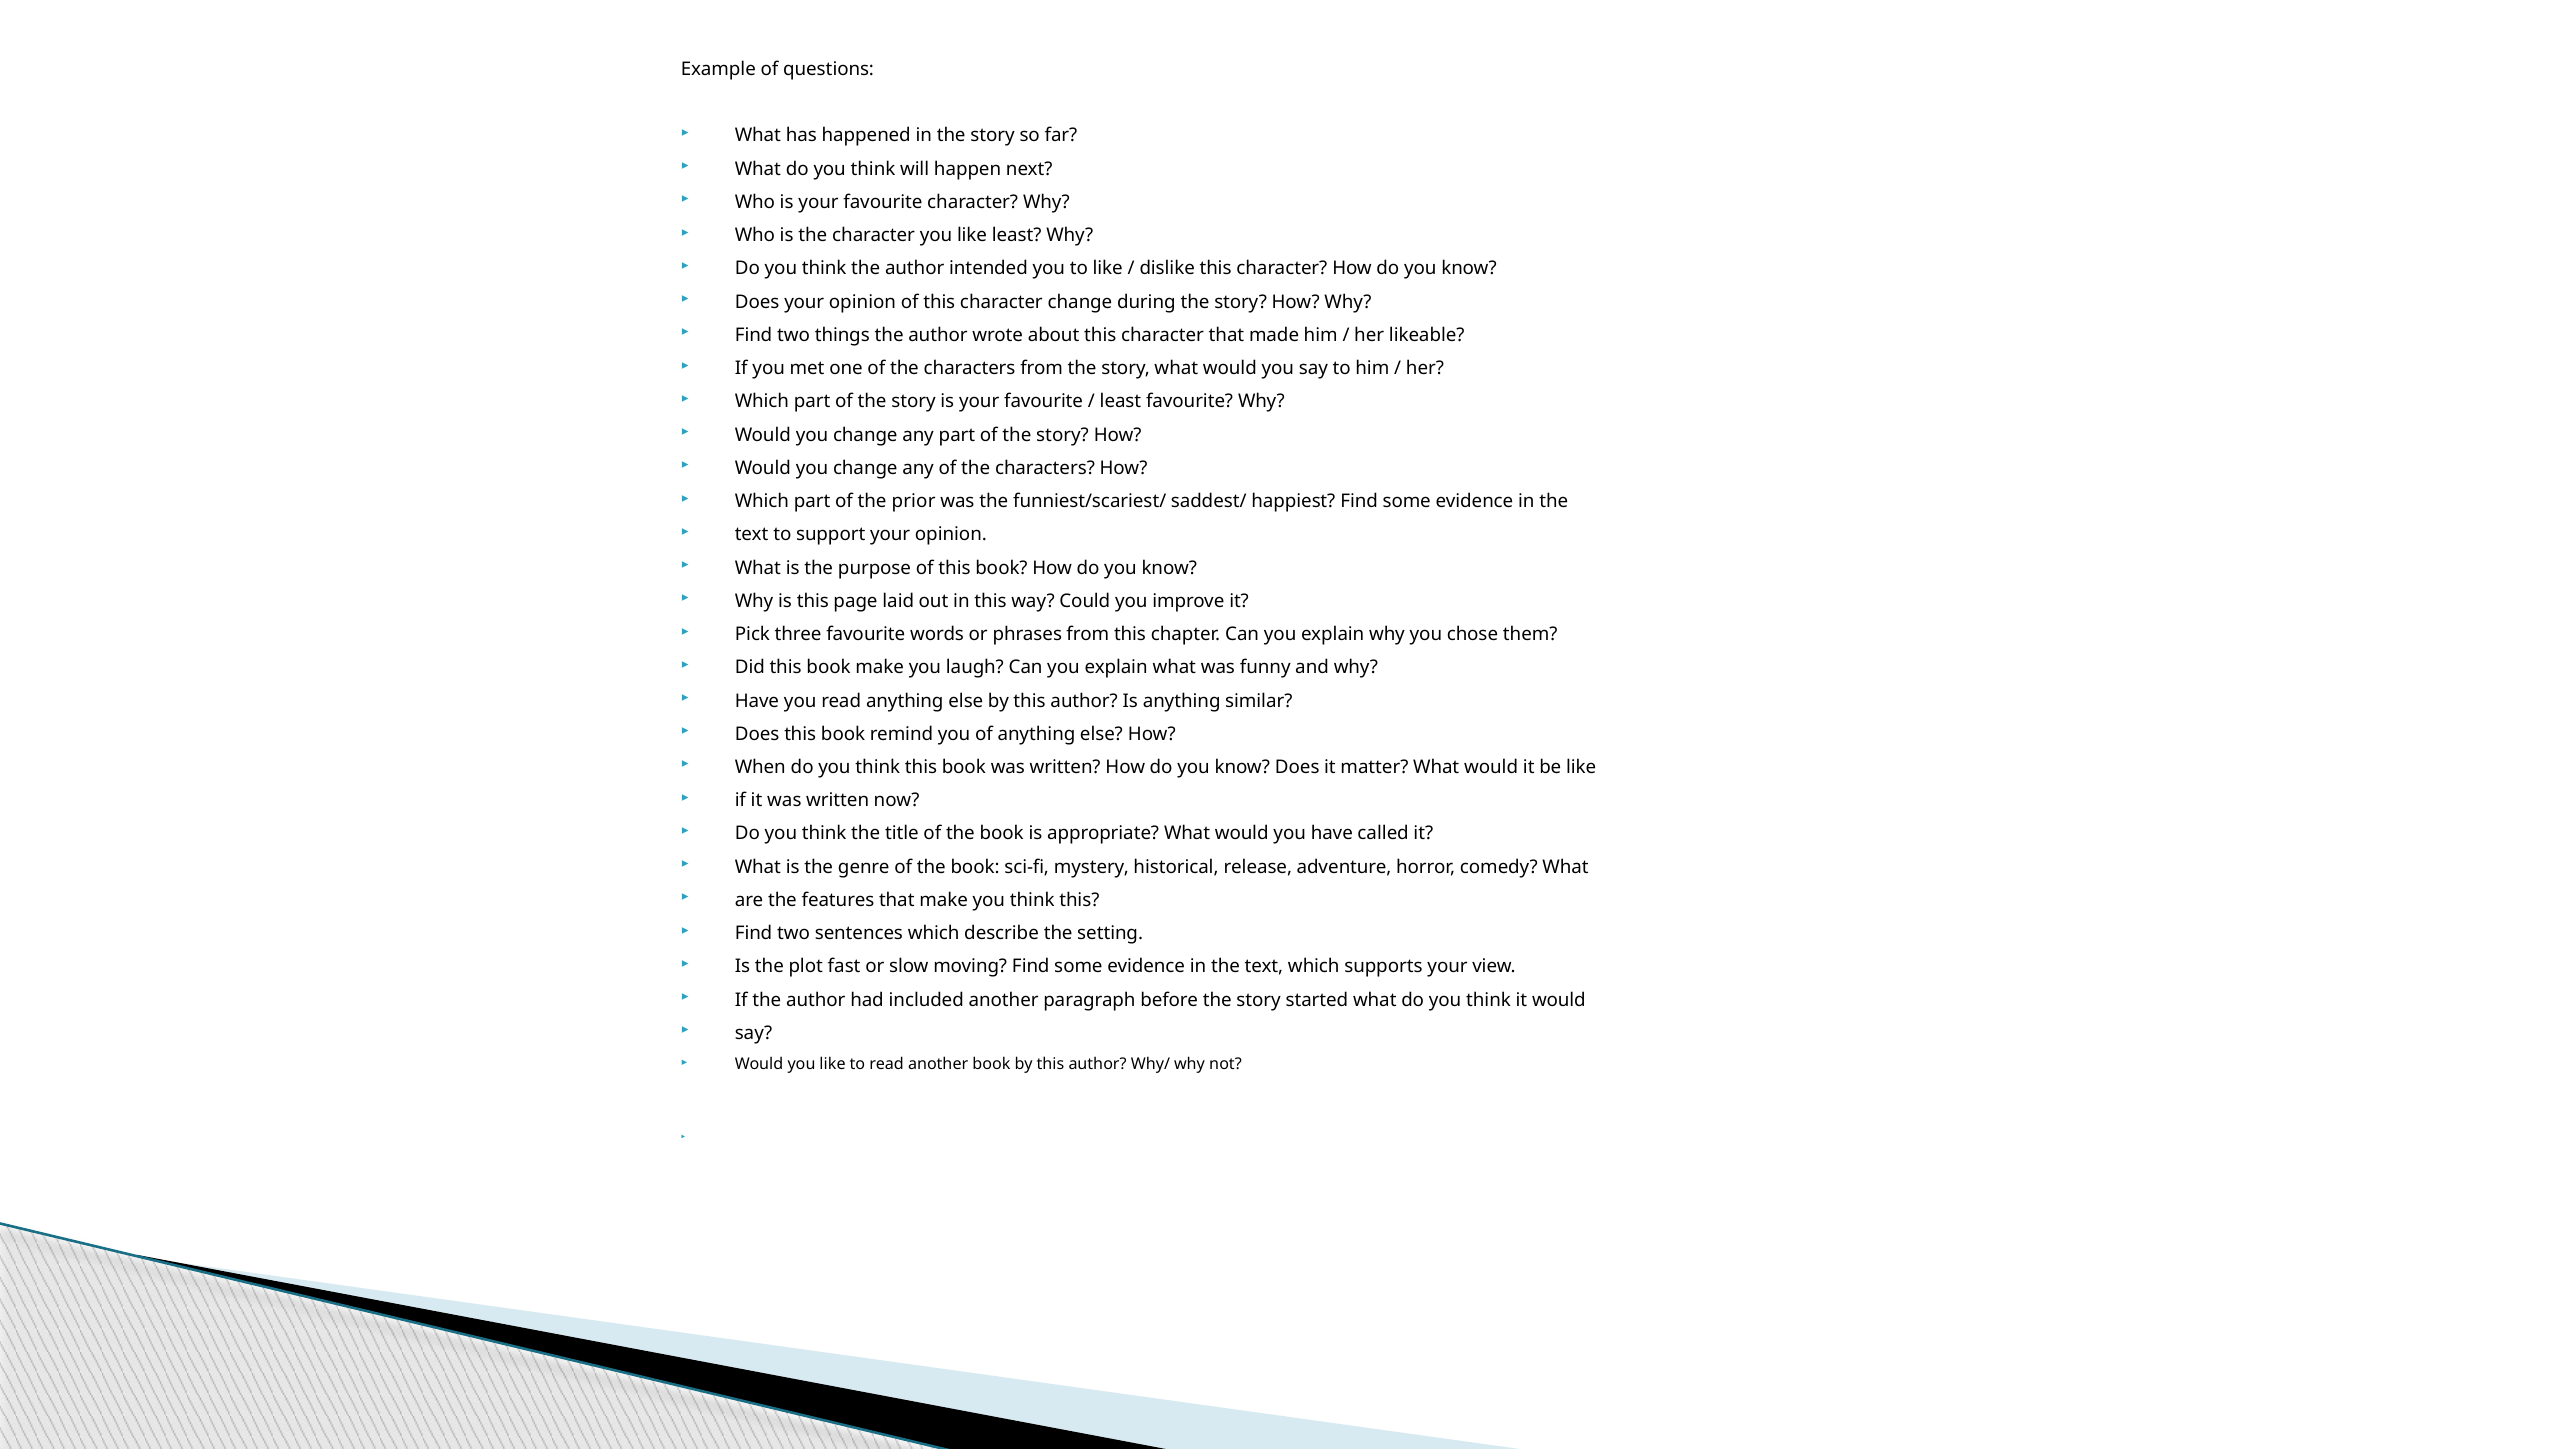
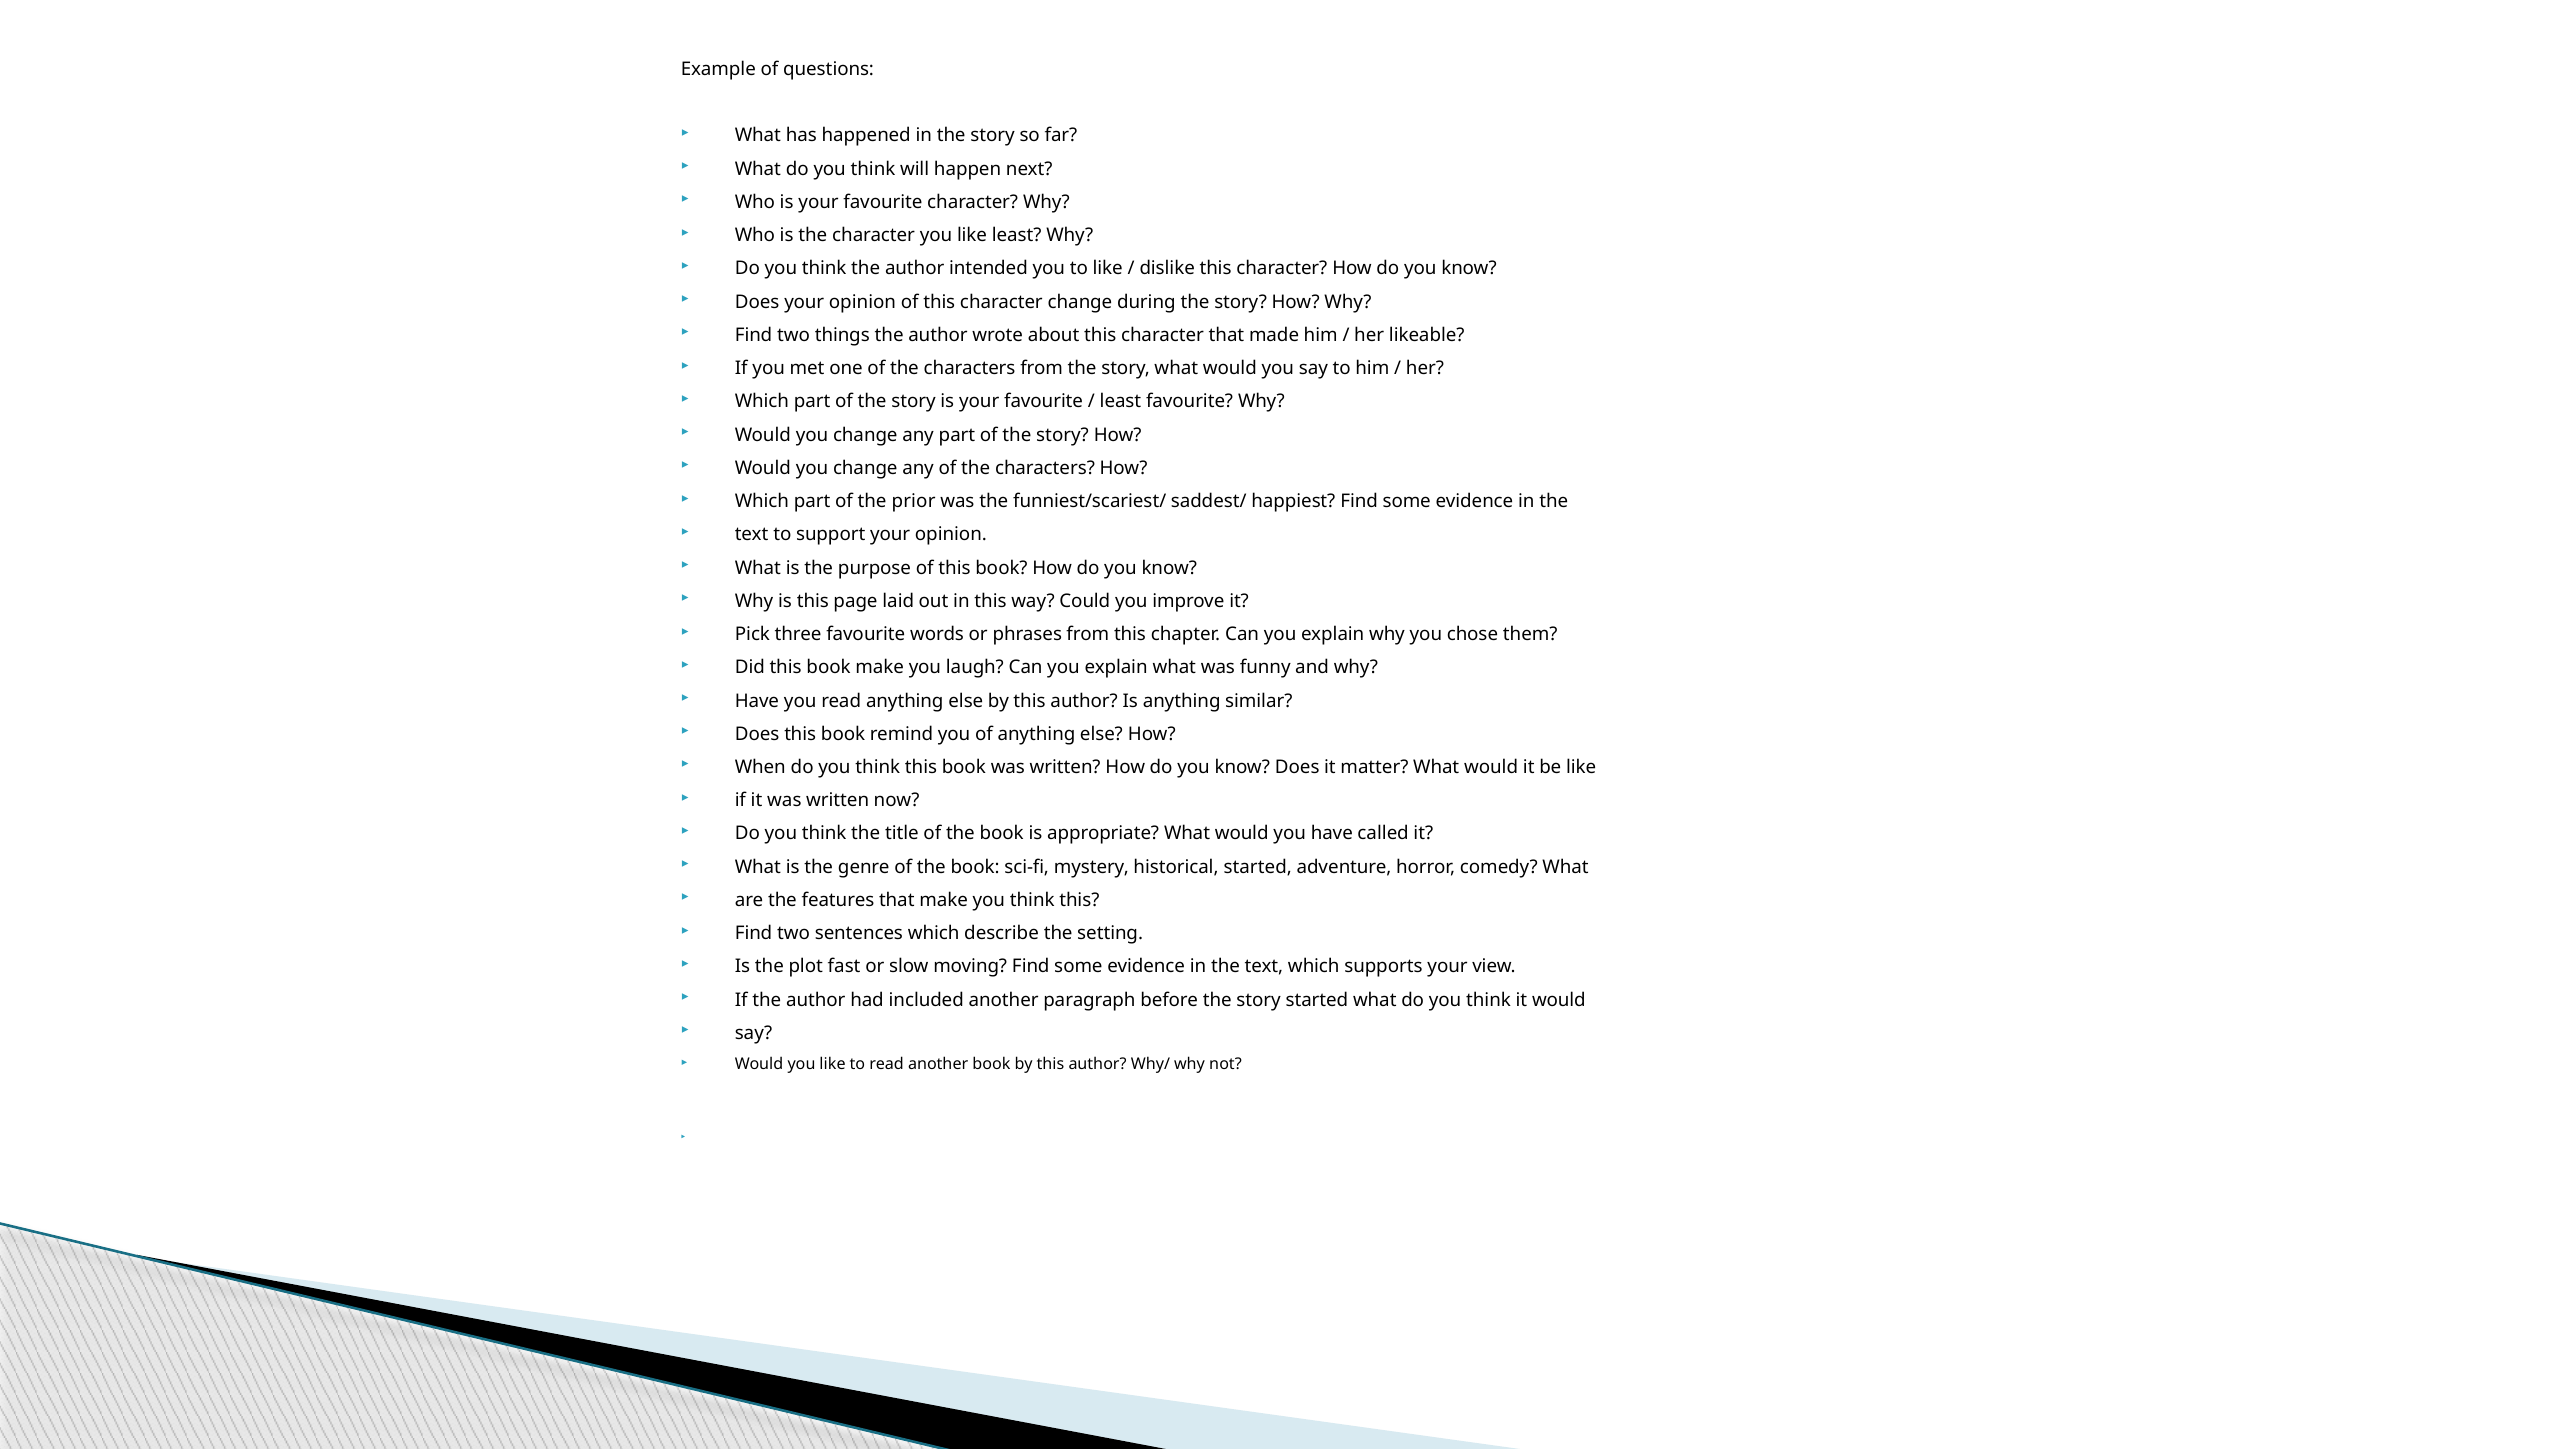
historical release: release -> started (1258, 867)
